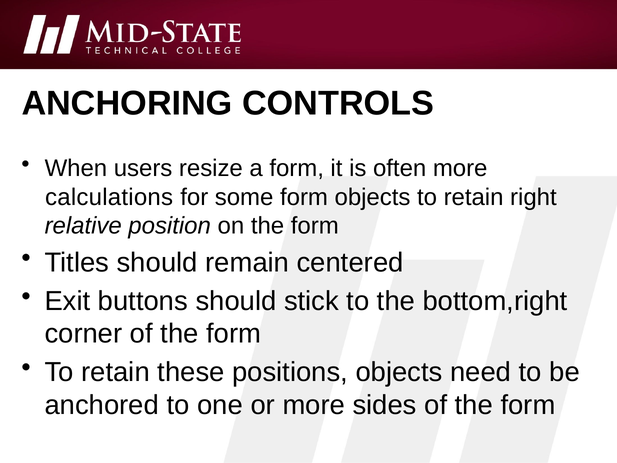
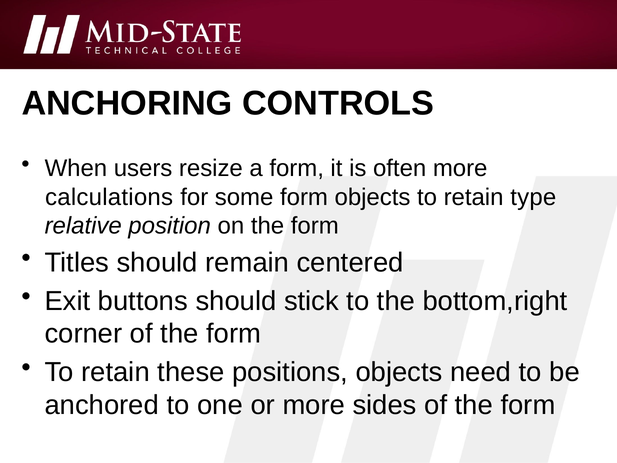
right: right -> type (533, 197)
